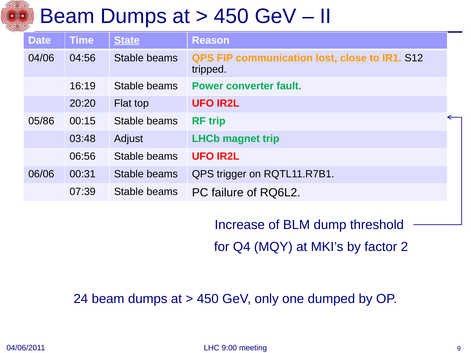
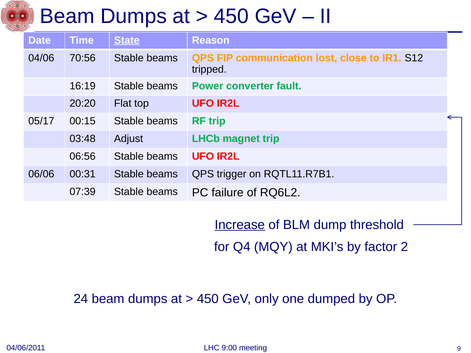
04:56: 04:56 -> 70:56 (83, 58)
05/86: 05/86 -> 05/17 (41, 121)
Increase underline: none -> present (240, 225)
